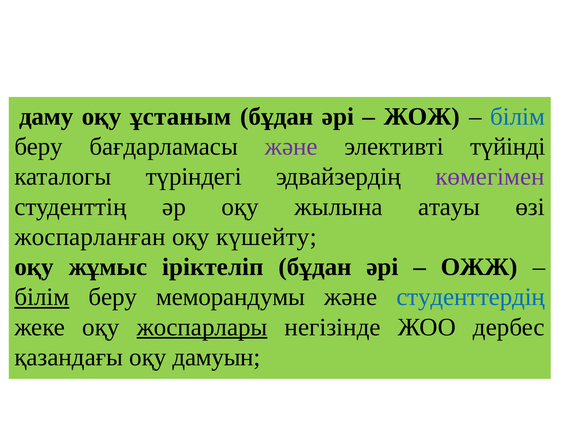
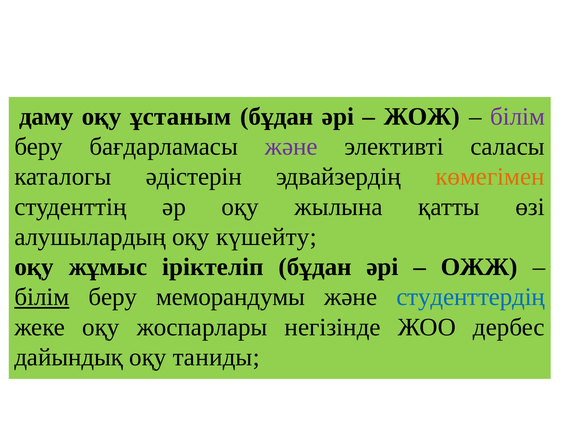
білім colour: blue -> purple (518, 116)
түйінді: түйінді -> саласы (508, 147)
түріндегі: түріндегі -> әдістерін (194, 177)
көмегімен colour: purple -> orange (490, 177)
атауы: атауы -> қатты (449, 207)
жоспарланған: жоспарланған -> алушылардың (90, 237)
жоспарлары underline: present -> none (202, 327)
қазандағы: қазандағы -> дайындық (69, 357)
дамуын: дамуын -> таниды (216, 357)
